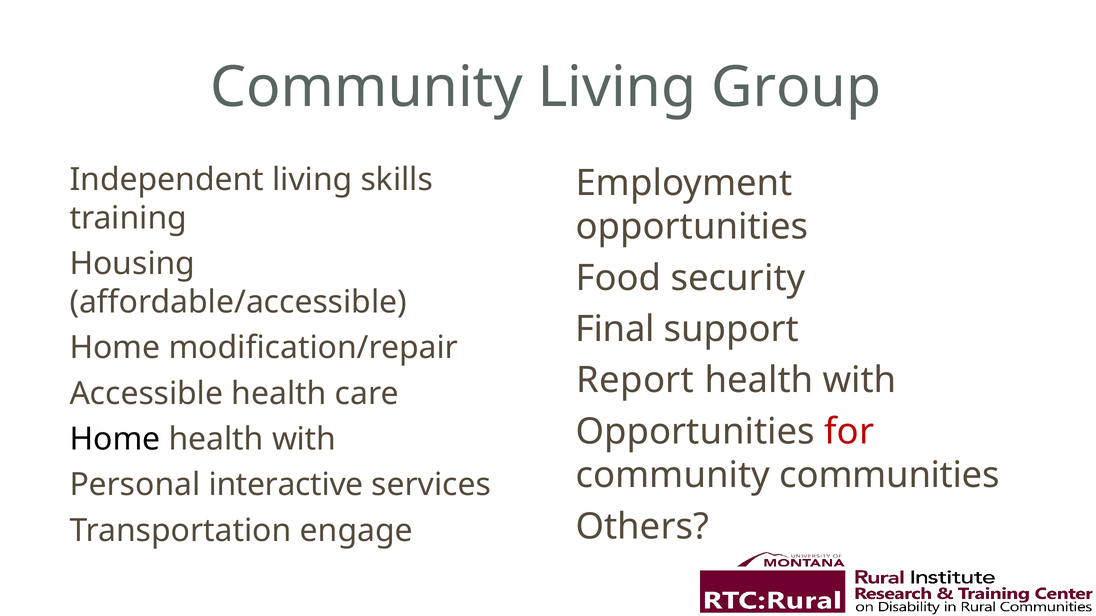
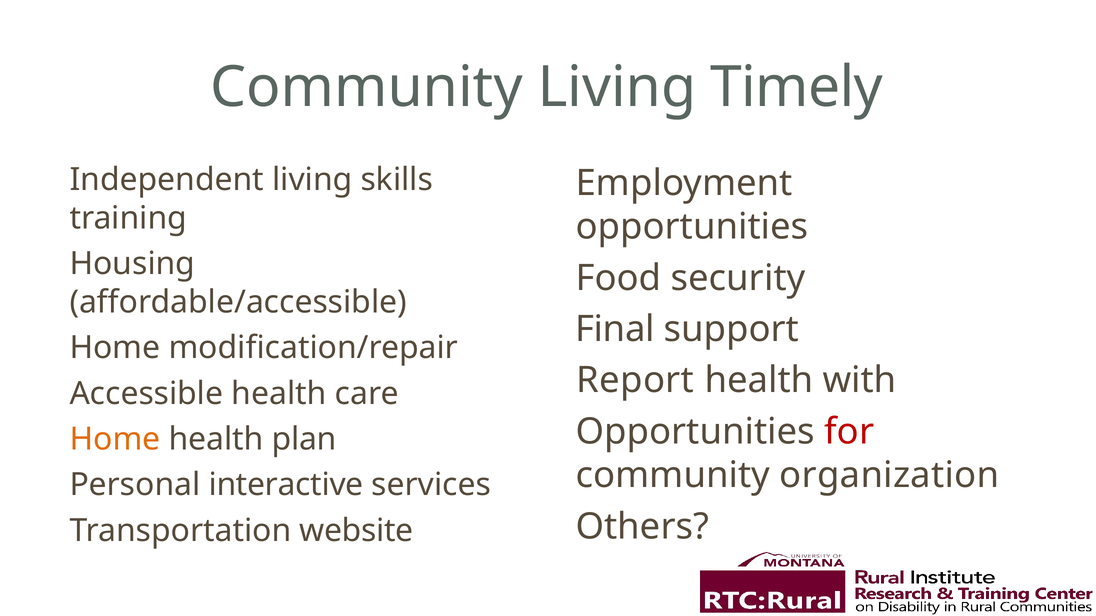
Group: Group -> Timely (797, 87)
Home colour: black -> orange (115, 440)
with: with -> plan (304, 440)
communities: communities -> organization (889, 476)
engage: engage -> website (356, 531)
